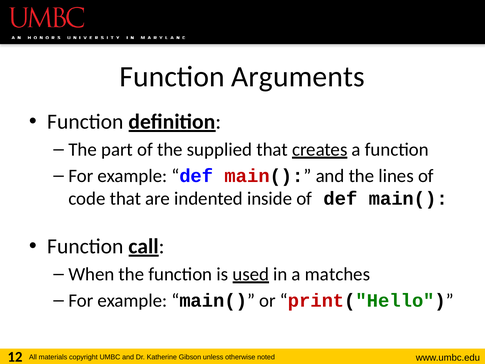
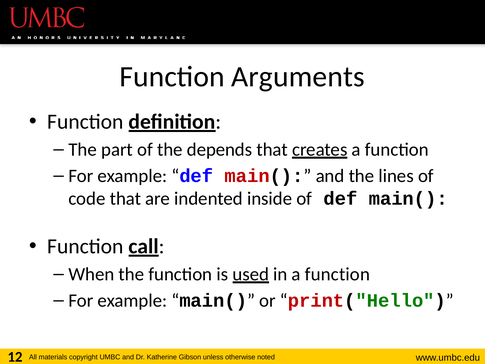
supplied: supplied -> depends (220, 149)
in a matches: matches -> function (337, 274)
